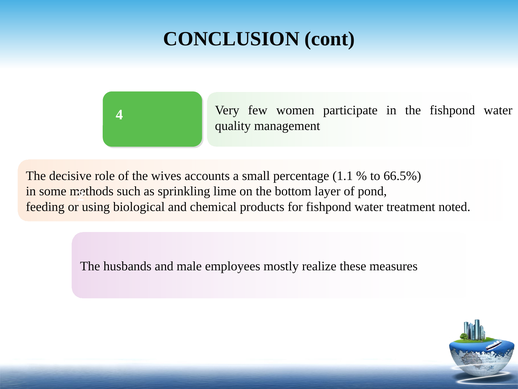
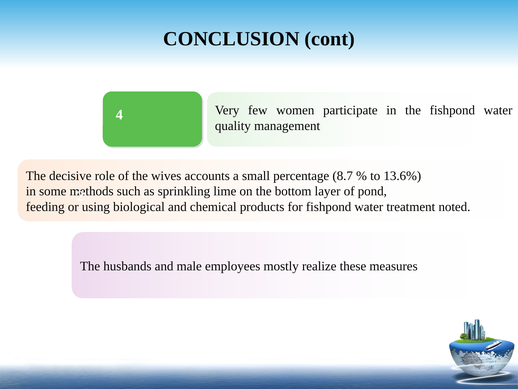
1.1: 1.1 -> 8.7 (343, 176)
66.5%: 66.5% -> 13.6% (402, 176)
